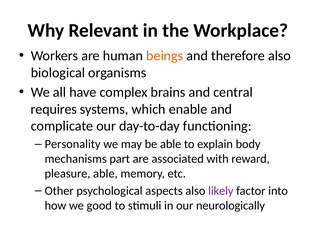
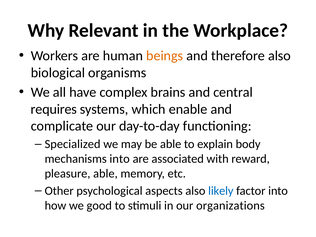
Personality: Personality -> Specialized (73, 144)
mechanisms part: part -> into (120, 159)
likely colour: purple -> blue (221, 191)
neurologically: neurologically -> organizations (230, 206)
